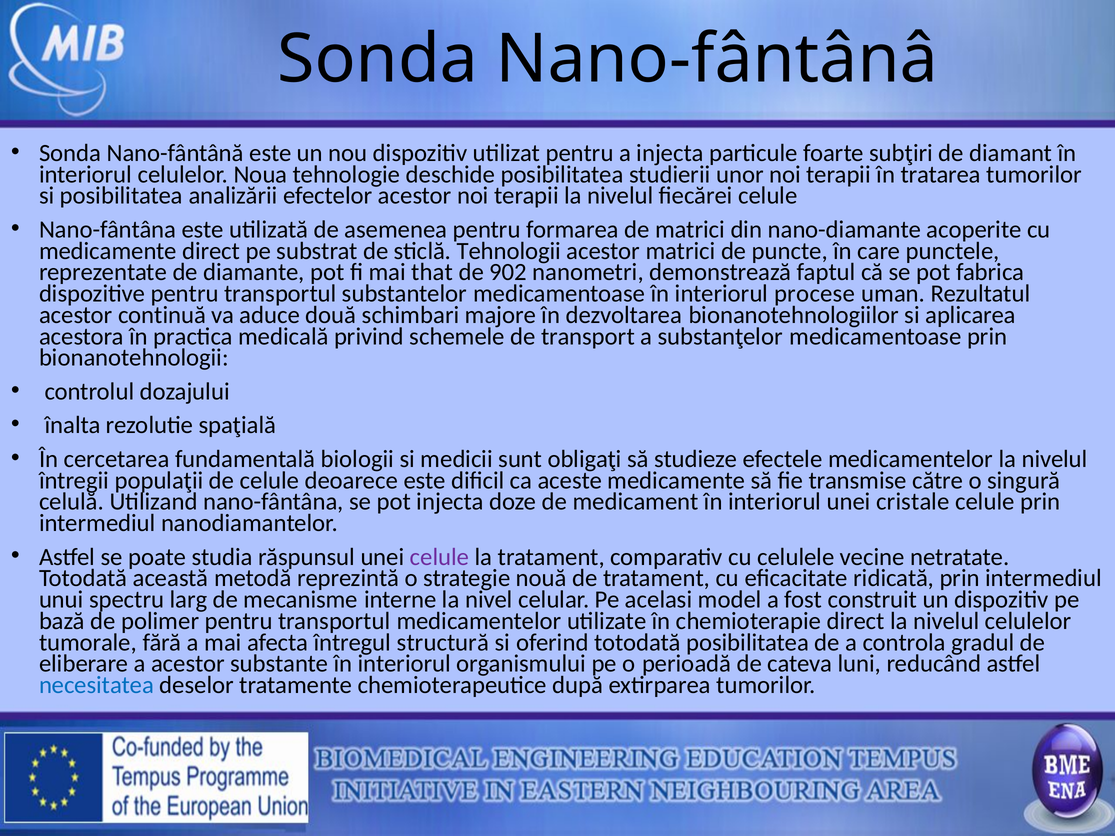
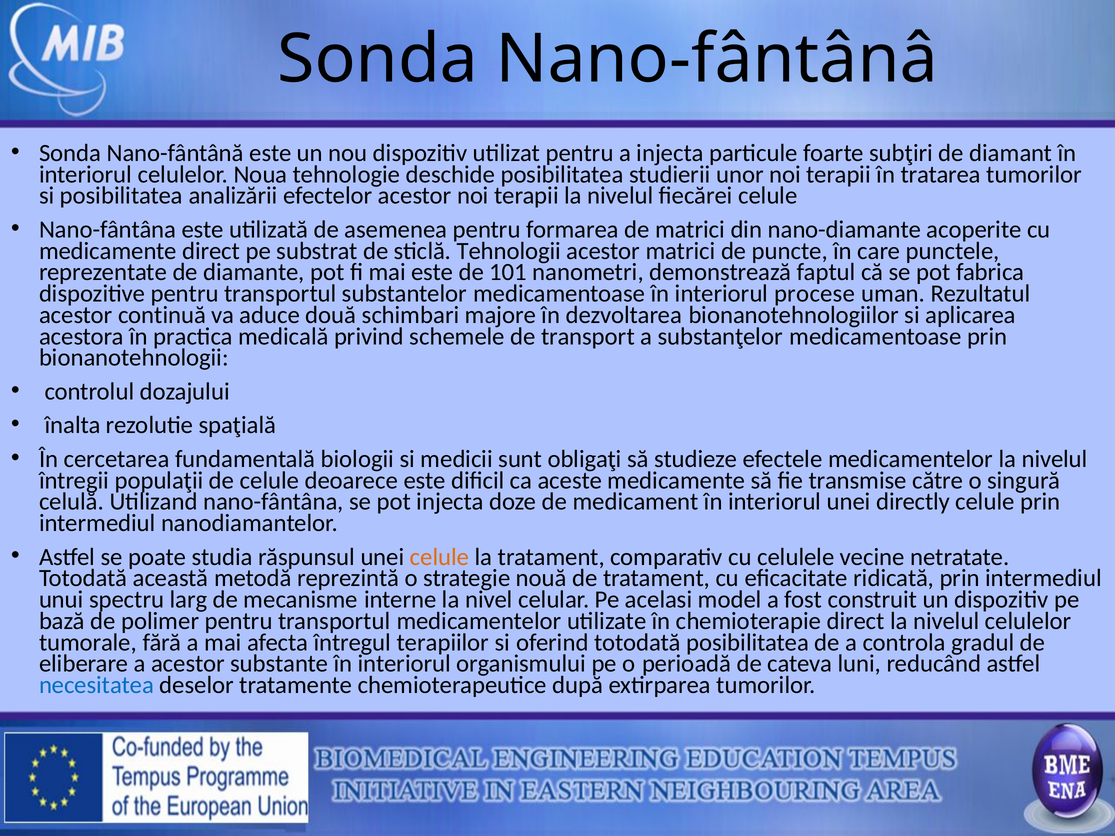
mai that: that -> este (432, 272)
902: 902 -> 101 (508, 272)
cristale: cristale -> directly (913, 502)
celule colour: purple -> orange (440, 557)
structură: structură -> terapiilor (443, 643)
